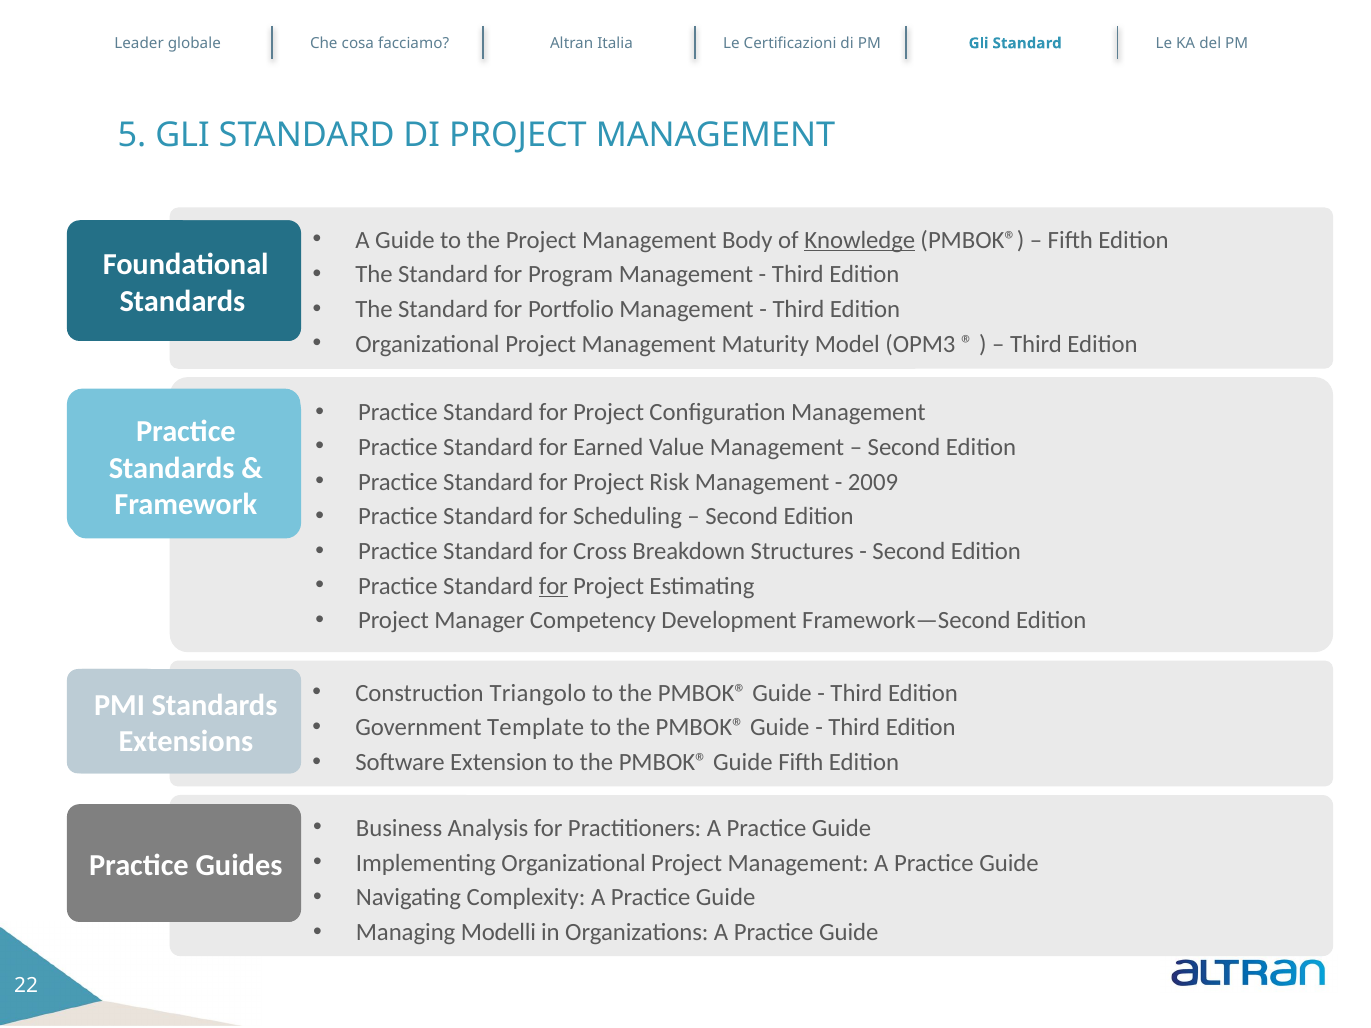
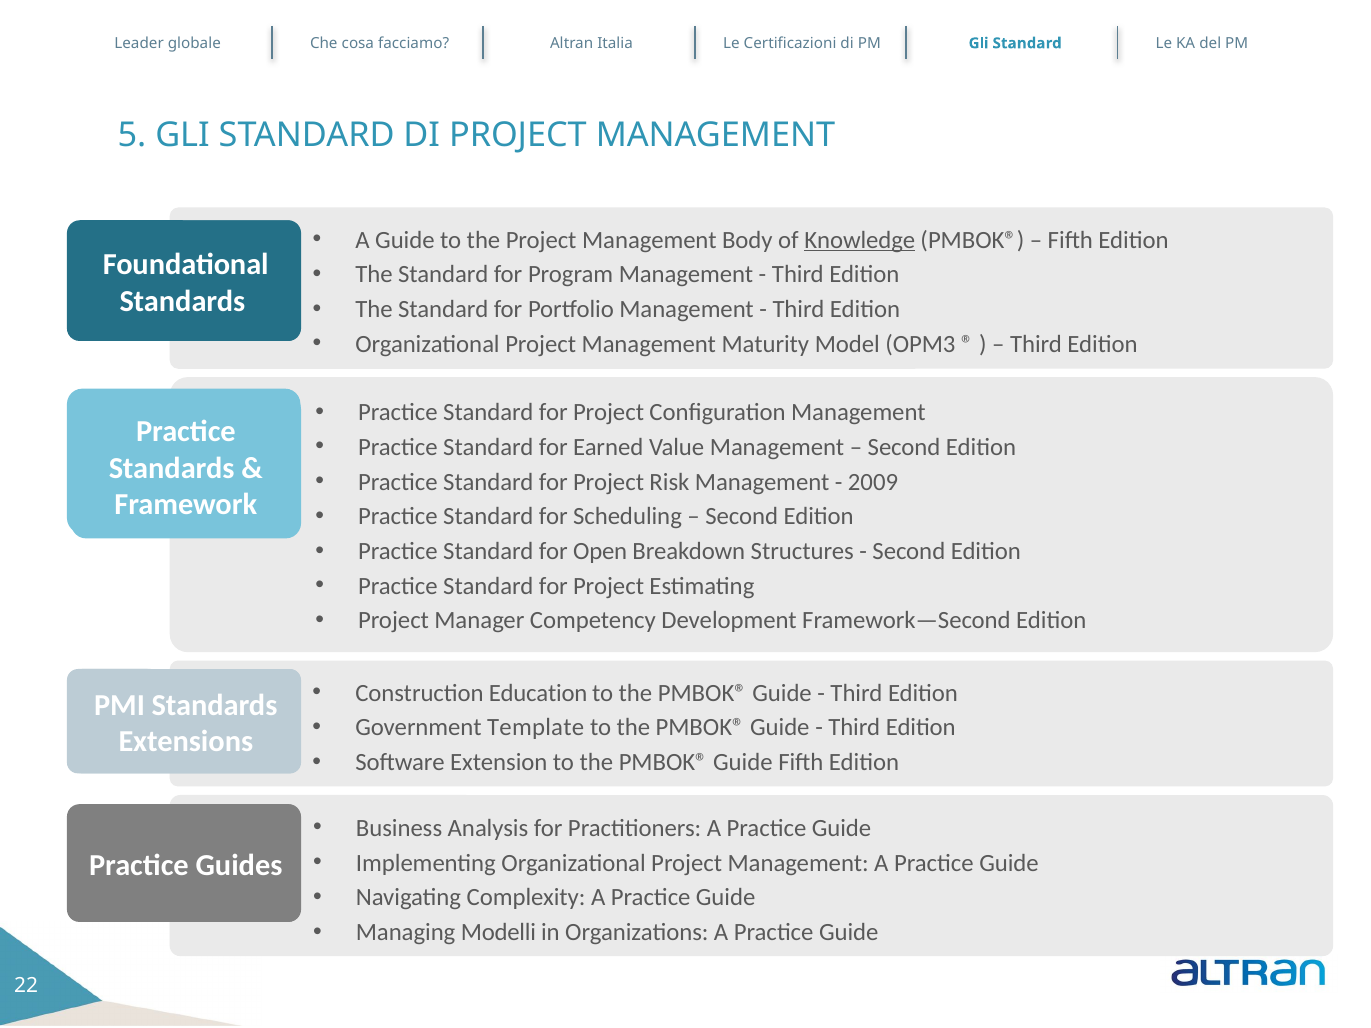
Cross: Cross -> Open (600, 551)
for underline: present -> none (553, 586)
Triangolo: Triangolo -> Education (538, 693)
